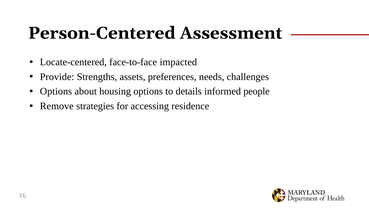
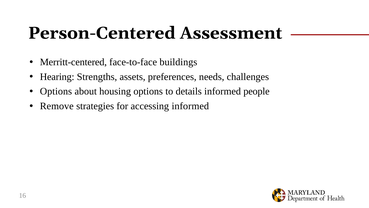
Locate-centered: Locate-centered -> Merritt-centered (73, 62)
impacted: impacted -> buildings (178, 62)
Provide: Provide -> Hearing (57, 77)
accessing residence: residence -> informed (190, 106)
